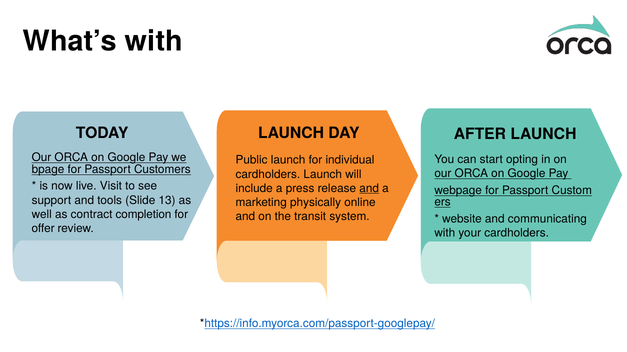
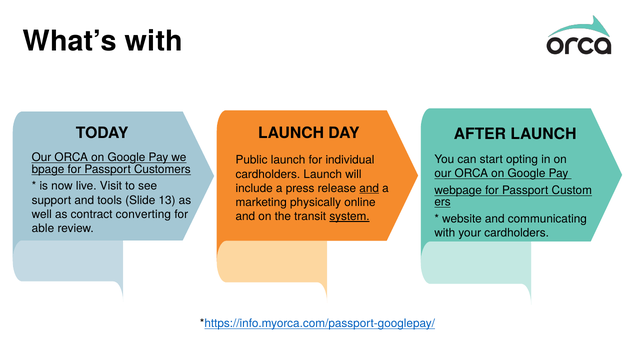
completion: completion -> converting (143, 215)
system underline: none -> present (350, 217)
offer: offer -> able (43, 229)
